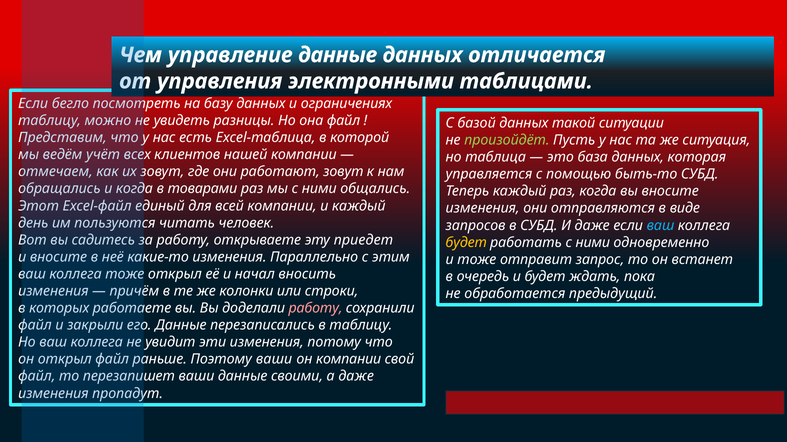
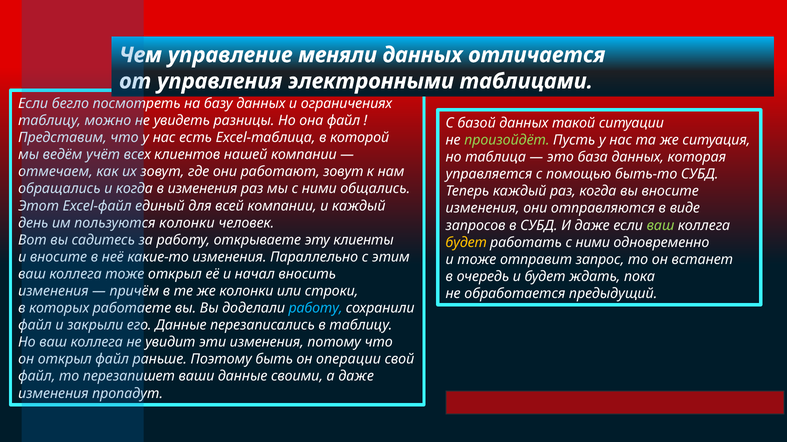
управление данные: данные -> меняли (338, 55)
в товарами: товарами -> изменения (202, 189)
читать: читать -> колонки (187, 223)
ваш colour: light blue -> light green (660, 226)
приедет: приедет -> клиенты (364, 240)
работу colour: pink -> light blue (316, 309)
Поэтому ваши: ваши -> быть (274, 360)
он компании: компании -> операции (348, 360)
